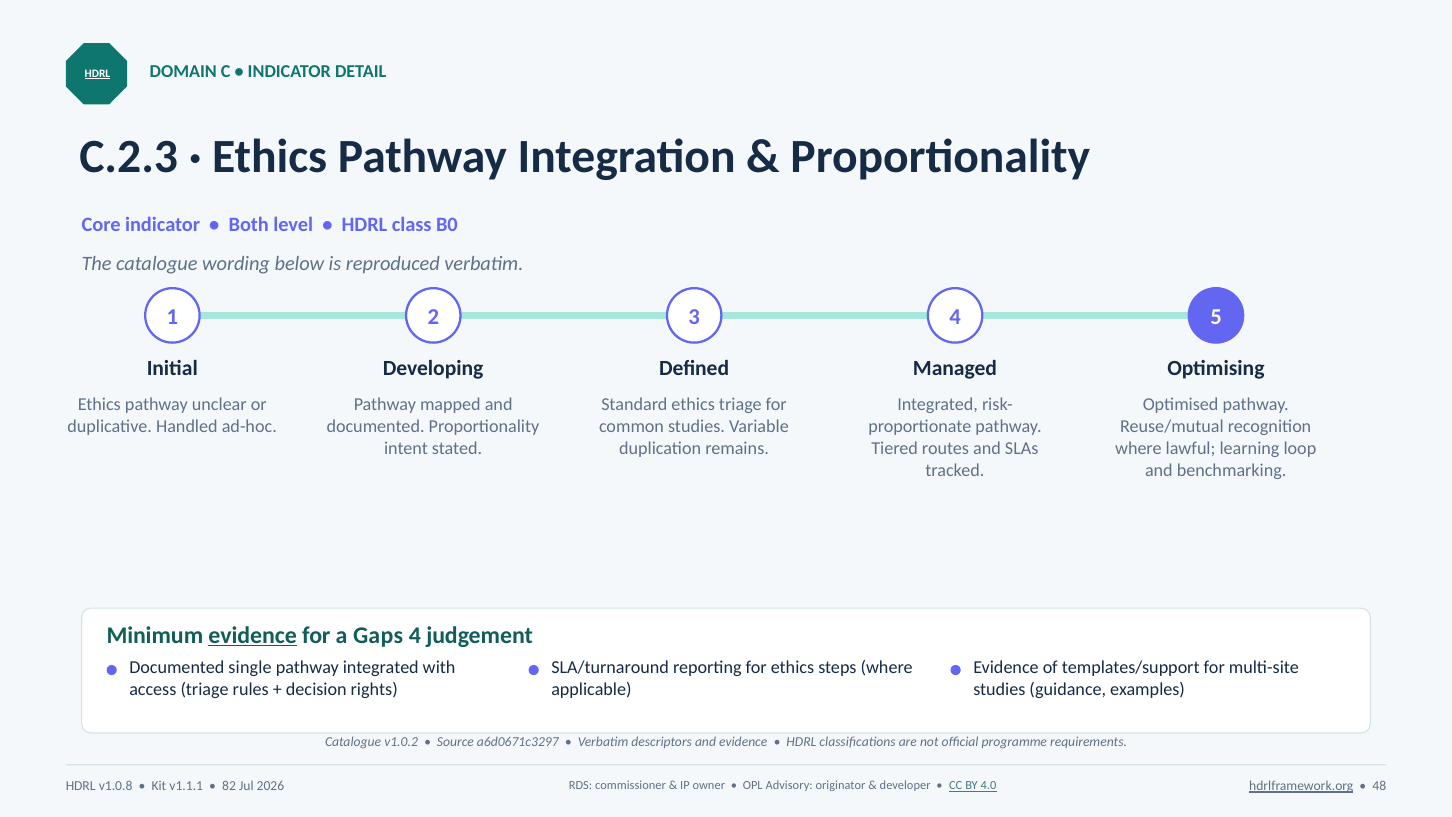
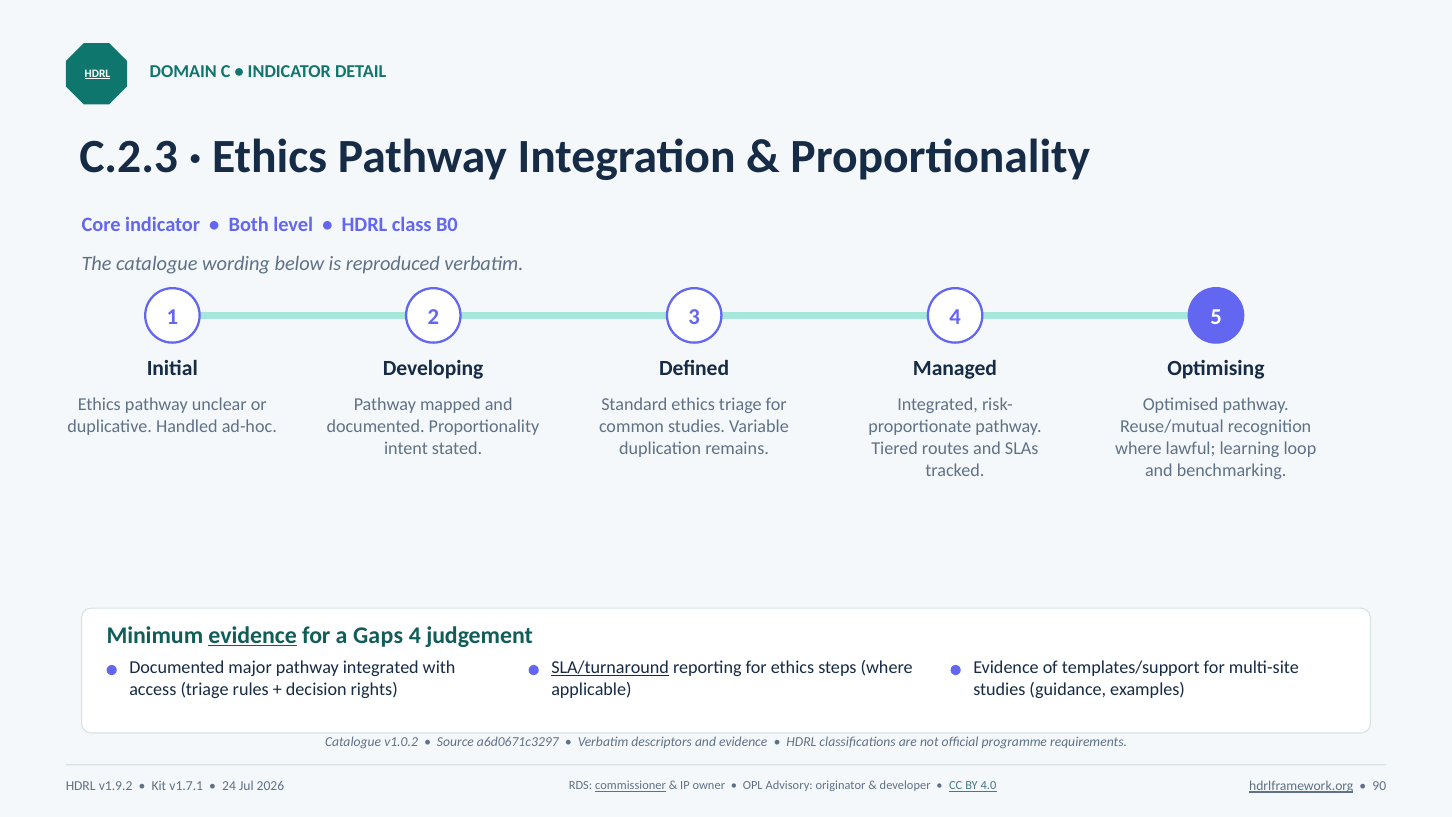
single: single -> major (250, 668)
SLA/turnaround underline: none -> present (610, 668)
v1.0.8: v1.0.8 -> v1.9.2 (116, 786)
v1.1.1: v1.1.1 -> v1.7.1 (186, 786)
82: 82 -> 24 (229, 786)
commissioner underline: none -> present (631, 786)
48: 48 -> 90 (1379, 786)
